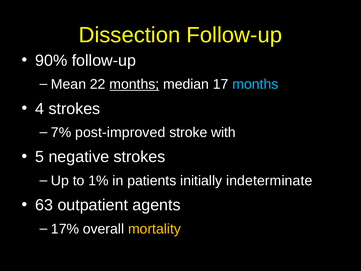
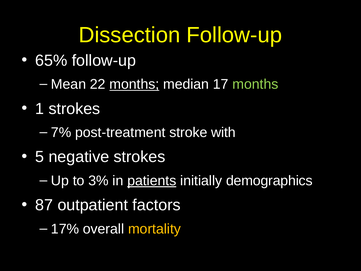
90%: 90% -> 65% (51, 60)
months colour: light blue -> light green (255, 84)
4: 4 -> 1 (40, 109)
post-improved: post-improved -> post-treatment (120, 132)
1%: 1% -> 3% (98, 181)
patients underline: none -> present (152, 181)
indeterminate: indeterminate -> demographics (269, 181)
63: 63 -> 87 (44, 205)
agents: agents -> factors (157, 205)
